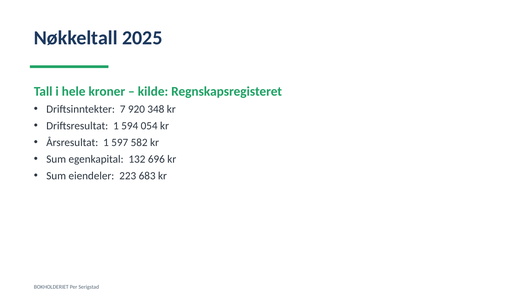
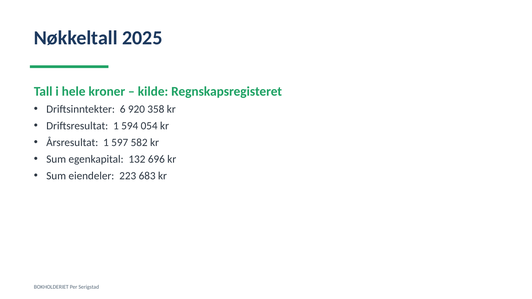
7: 7 -> 6 (123, 109)
348: 348 -> 358 (156, 109)
